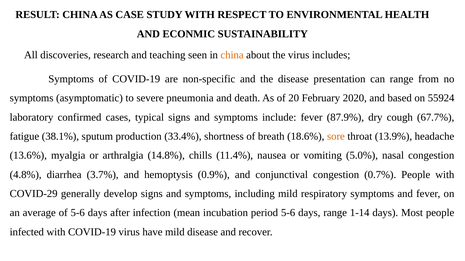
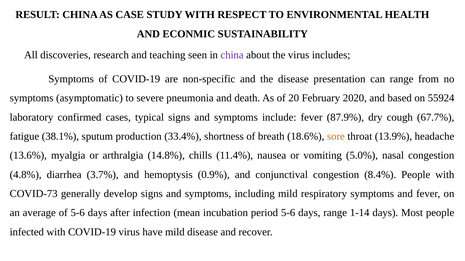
china colour: orange -> purple (232, 55)
0.7%: 0.7% -> 8.4% (380, 175)
COVID-29: COVID-29 -> COVID-73 (34, 194)
